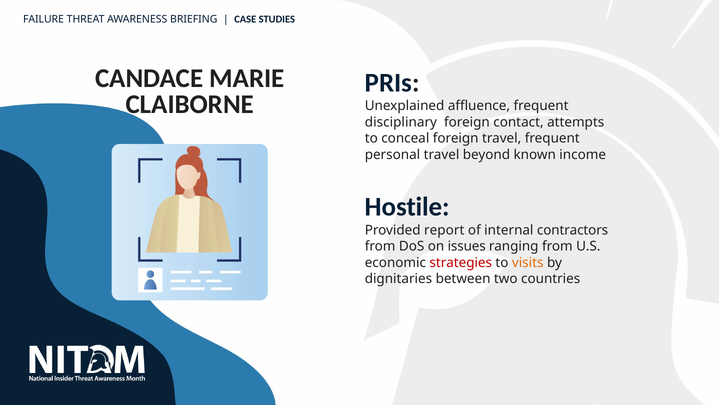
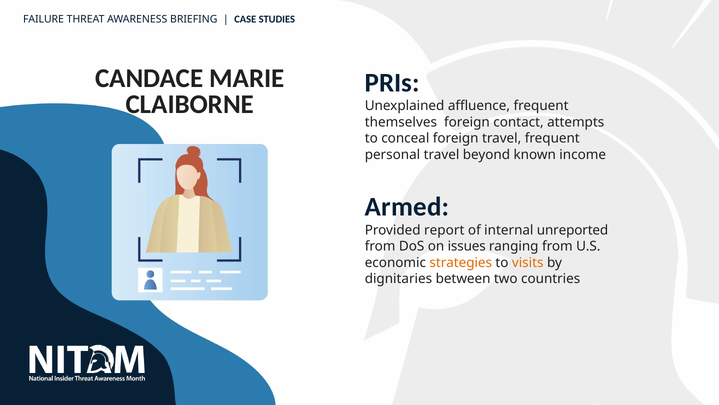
disciplinary: disciplinary -> themselves (401, 122)
Hostile: Hostile -> Armed (407, 207)
contractors: contractors -> unreported (573, 230)
strategies colour: red -> orange (461, 262)
